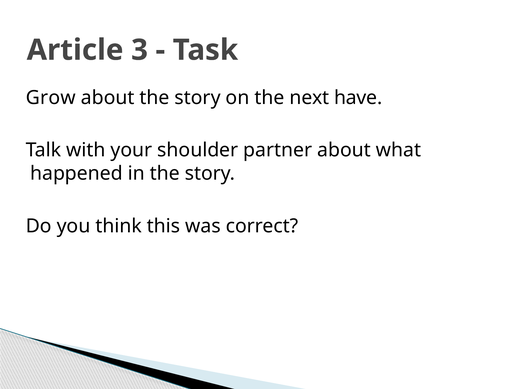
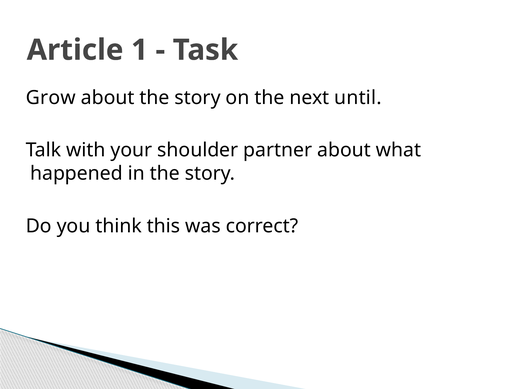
3: 3 -> 1 (140, 50)
have: have -> until (358, 98)
